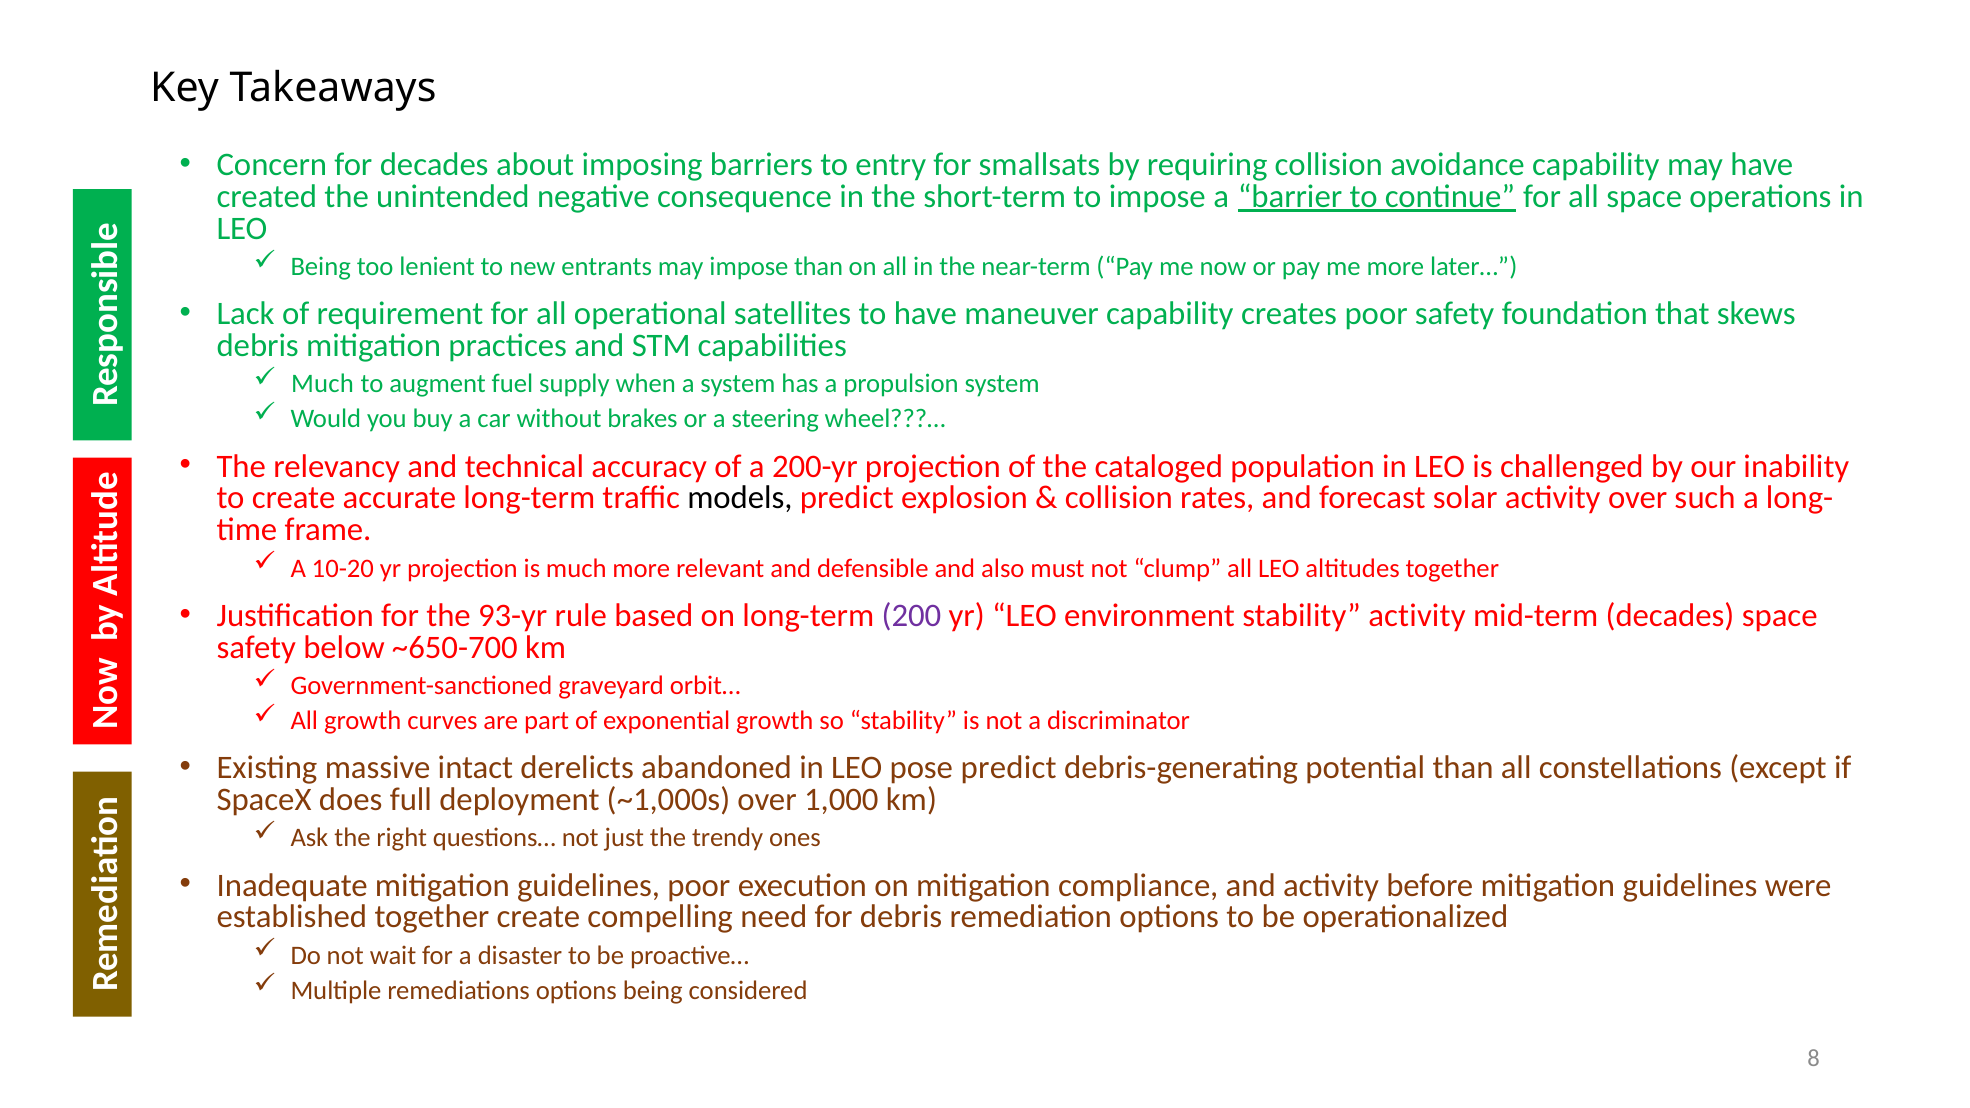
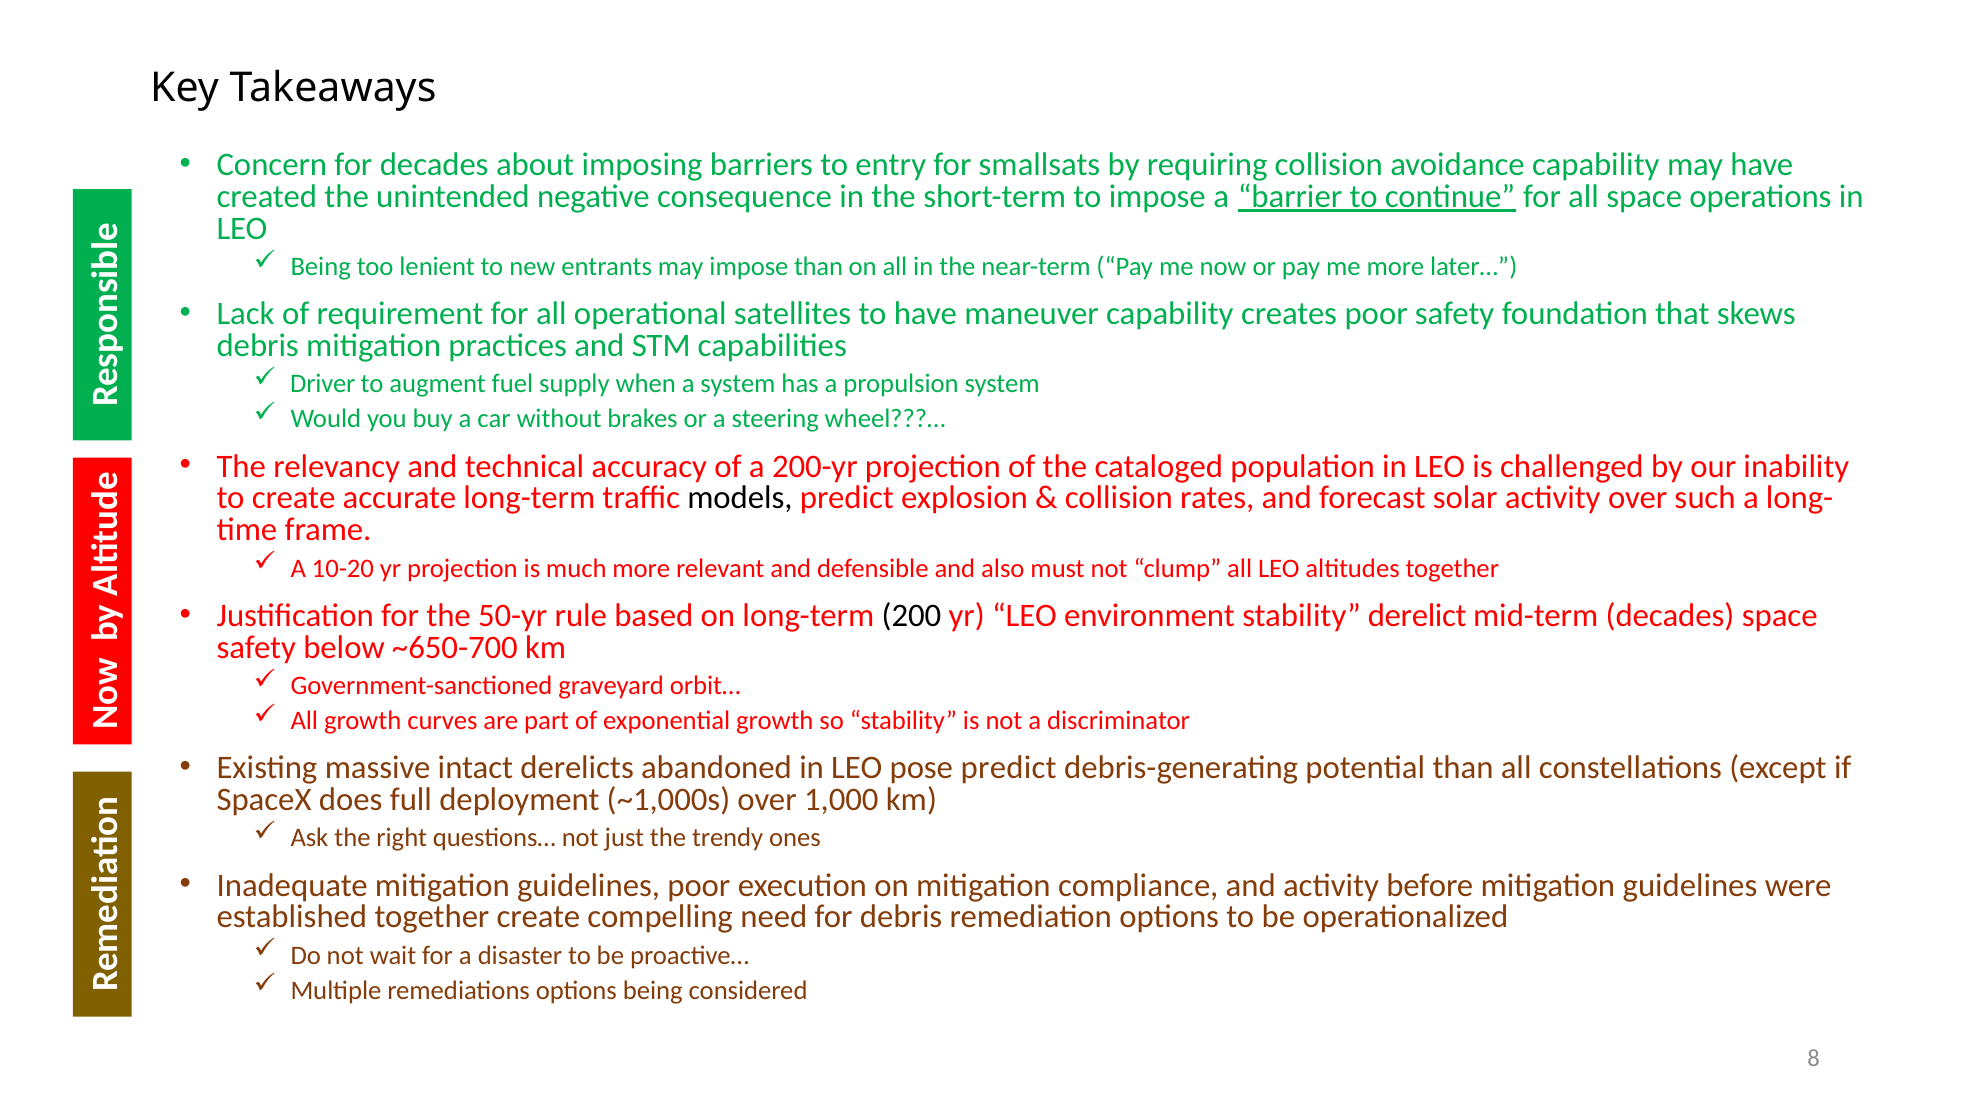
Much: Much -> Driver (323, 384)
93-yr: 93-yr -> 50-yr (513, 616)
200 colour: purple -> black (911, 616)
stability activity: activity -> derelict (1417, 616)
